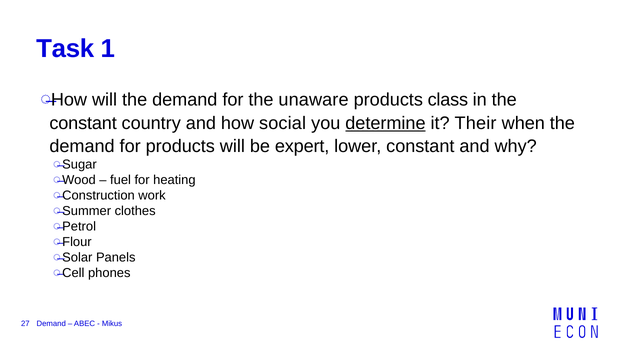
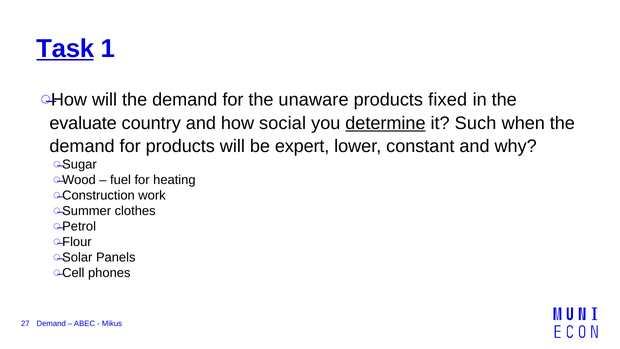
Task underline: none -> present (65, 49)
class: class -> fixed (448, 100)
constant: constant -> evaluate (83, 123)
Their: Their -> Such (476, 123)
